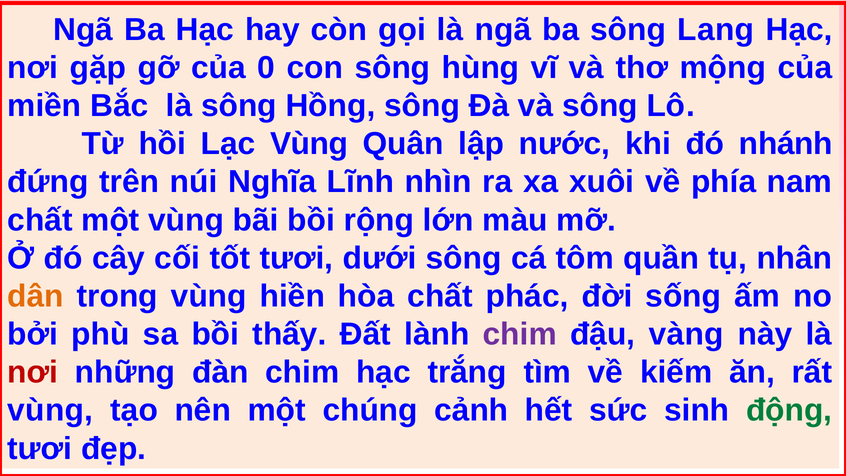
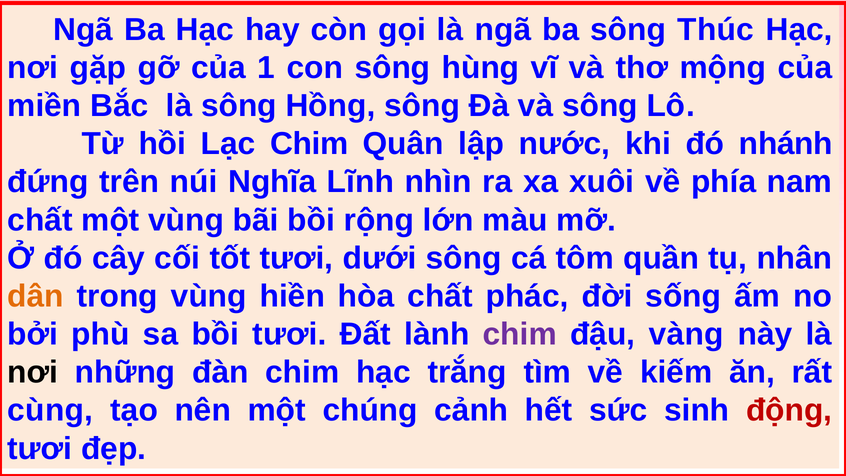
Lang: Lang -> Thúc (716, 30)
0: 0 -> 1 (266, 68)
Lạc Vùng: Vùng -> Chim (309, 144)
bồi thấy: thấy -> tươi (289, 334)
nơi colour: red -> black (33, 372)
vùng: vùng -> cùng (50, 410)
động colour: green -> red (789, 410)
